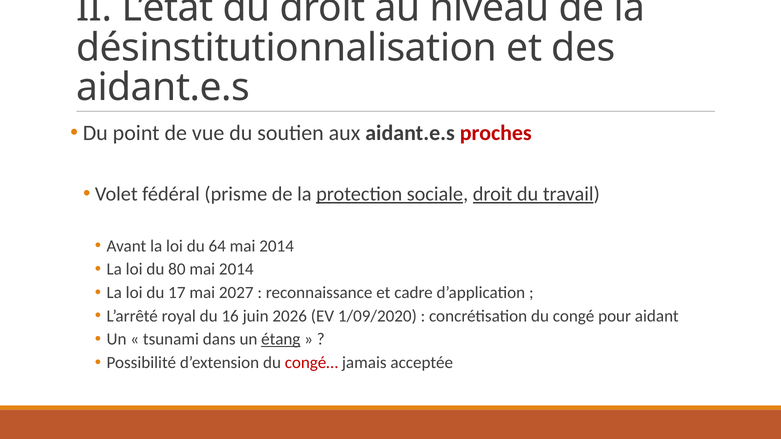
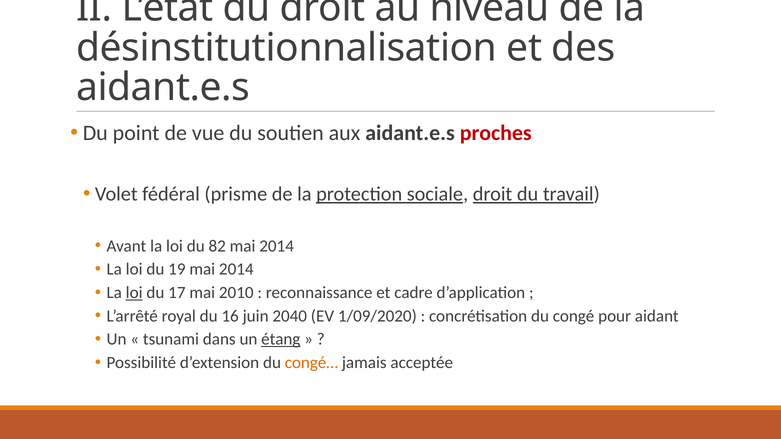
64: 64 -> 82 (217, 246)
80: 80 -> 19 (177, 269)
loi underline: none -> present (134, 293)
2027: 2027 -> 2010 (236, 293)
2026: 2026 -> 2040 (290, 316)
congé… colour: red -> orange (311, 363)
